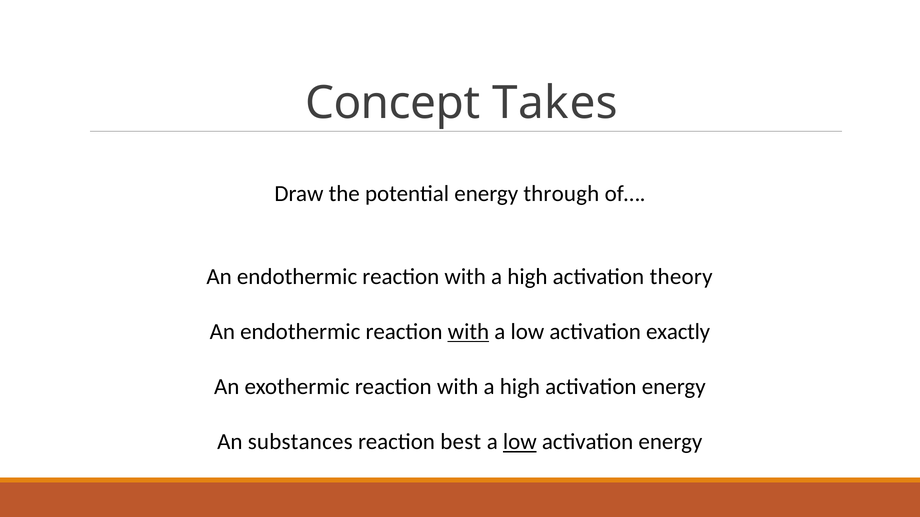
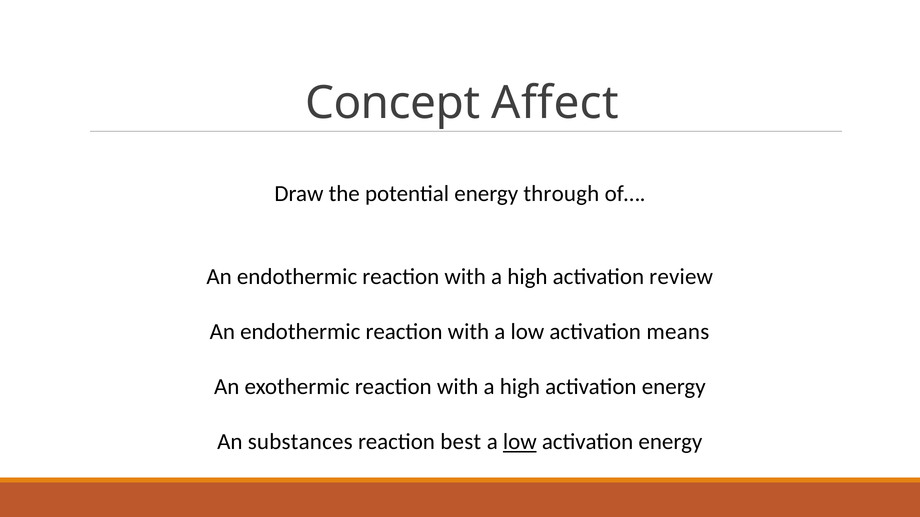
Takes: Takes -> Affect (555, 103)
theory: theory -> review (681, 277)
with underline: present -> none (468, 332)
exactly: exactly -> means (678, 332)
